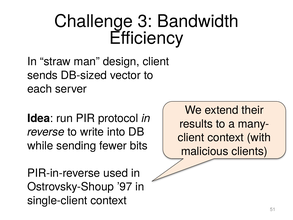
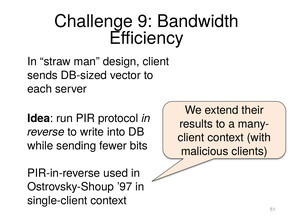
3: 3 -> 9 (145, 21)
